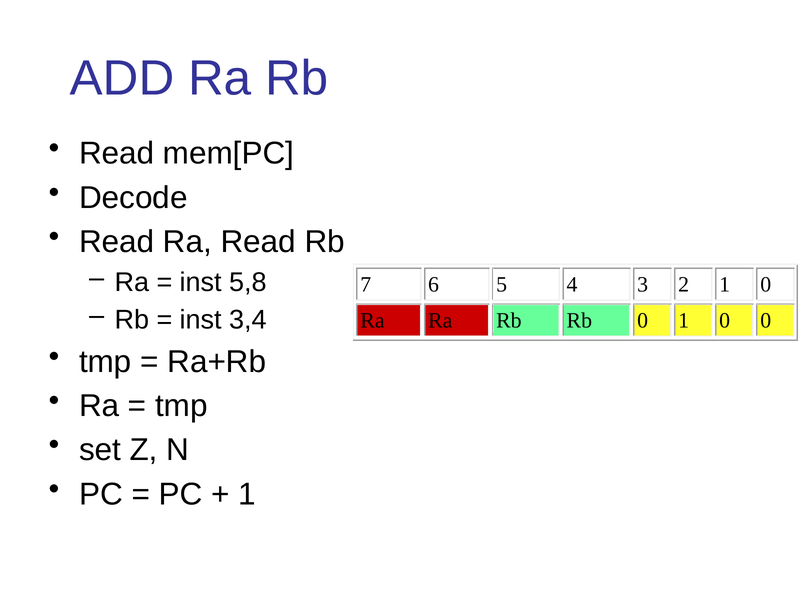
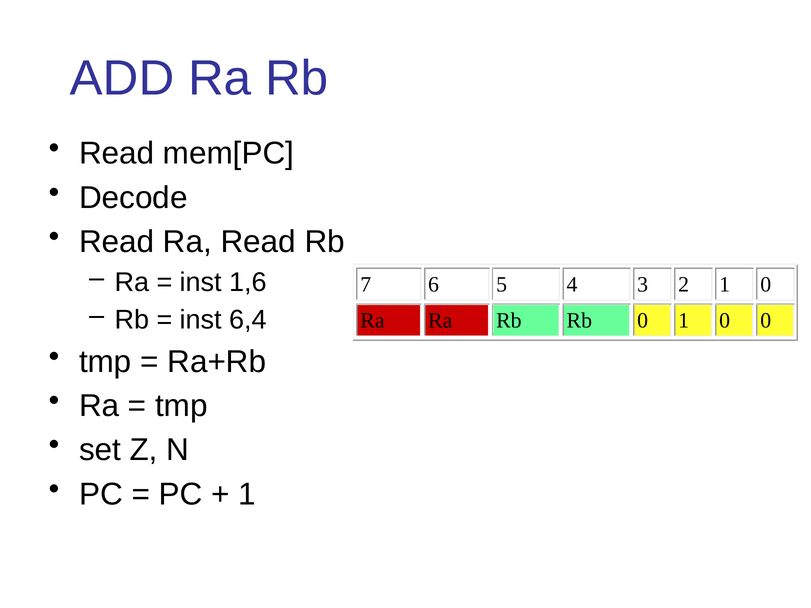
5,8: 5,8 -> 1,6 (248, 282)
3,4: 3,4 -> 6,4 (248, 320)
